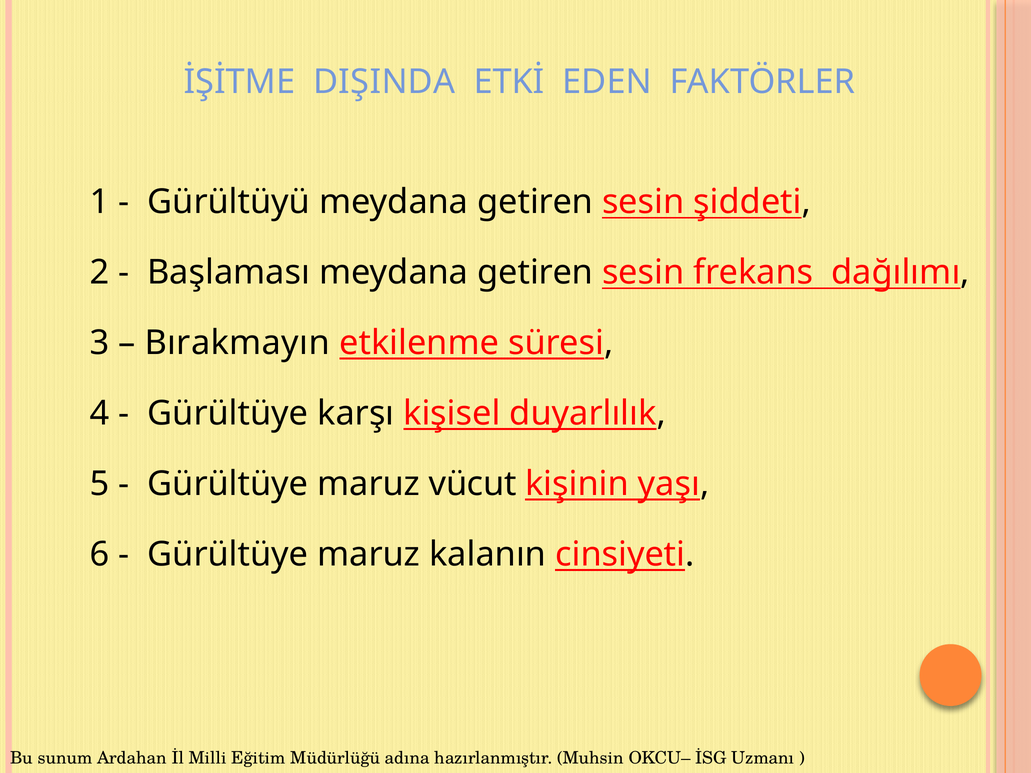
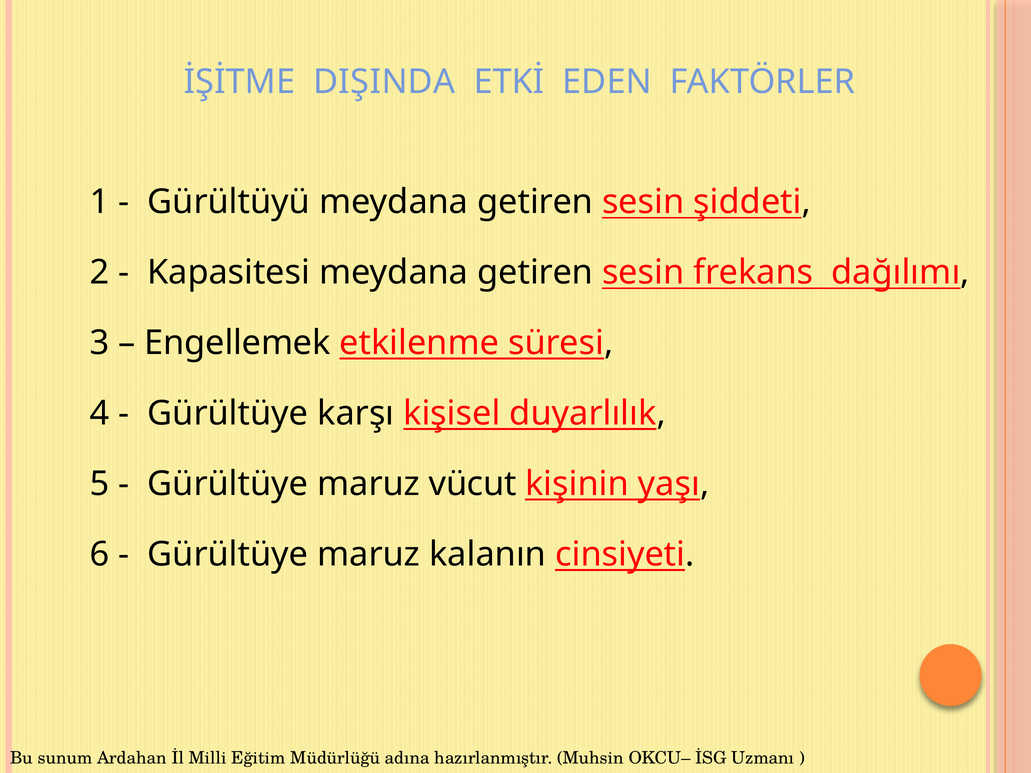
Başlaması: Başlaması -> Kapasitesi (229, 273)
Bırakmayın: Bırakmayın -> Engellemek (237, 343)
